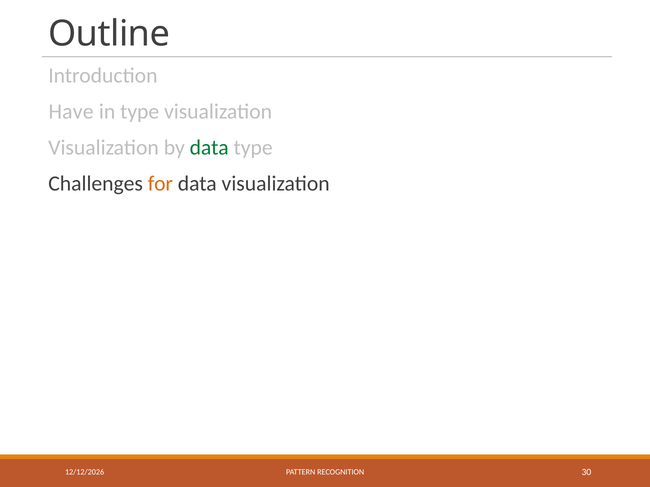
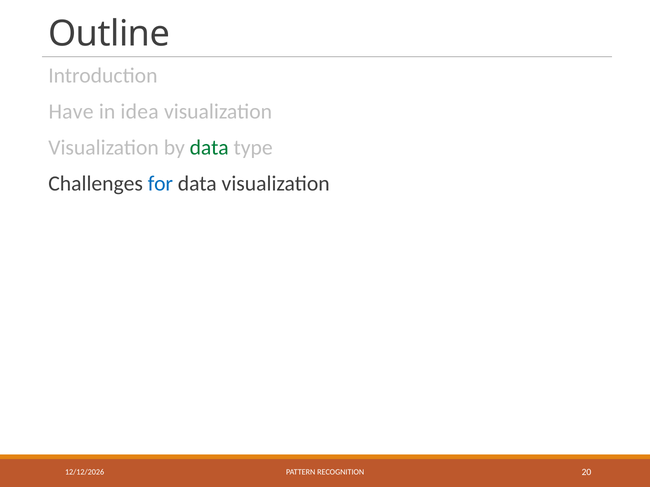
in type: type -> idea (140, 112)
for colour: orange -> blue (160, 184)
30: 30 -> 20 (587, 473)
